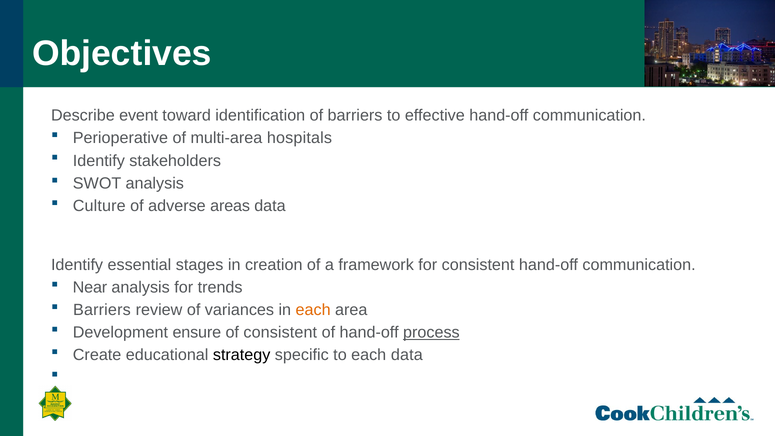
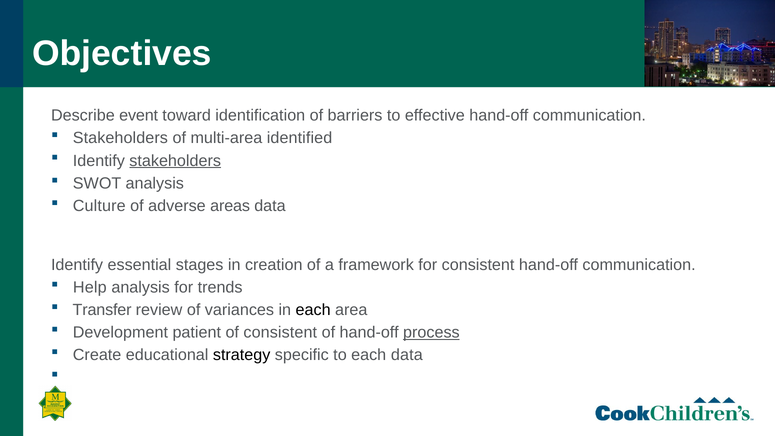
Perioperative: Perioperative -> Stakeholders (120, 138)
hospitals: hospitals -> identified (300, 138)
stakeholders underline: none -> present (175, 161)
Near: Near -> Help (90, 287)
Barriers: Barriers -> Transfer (102, 310)
each colour: orange -> black (313, 310)
ensure: ensure -> patient (197, 332)
